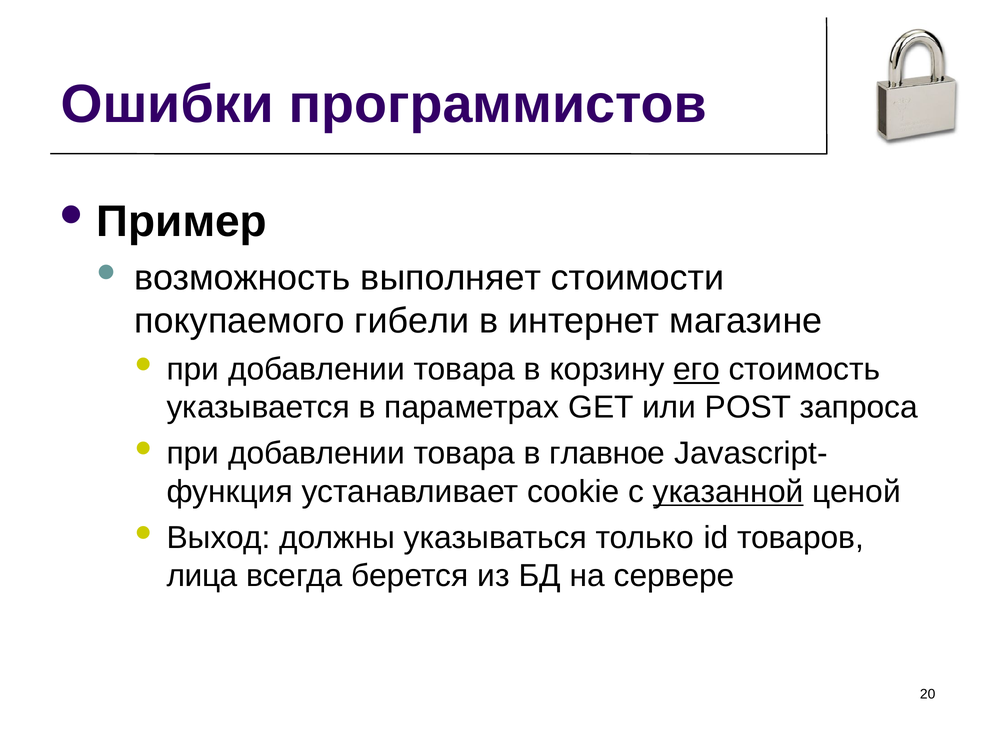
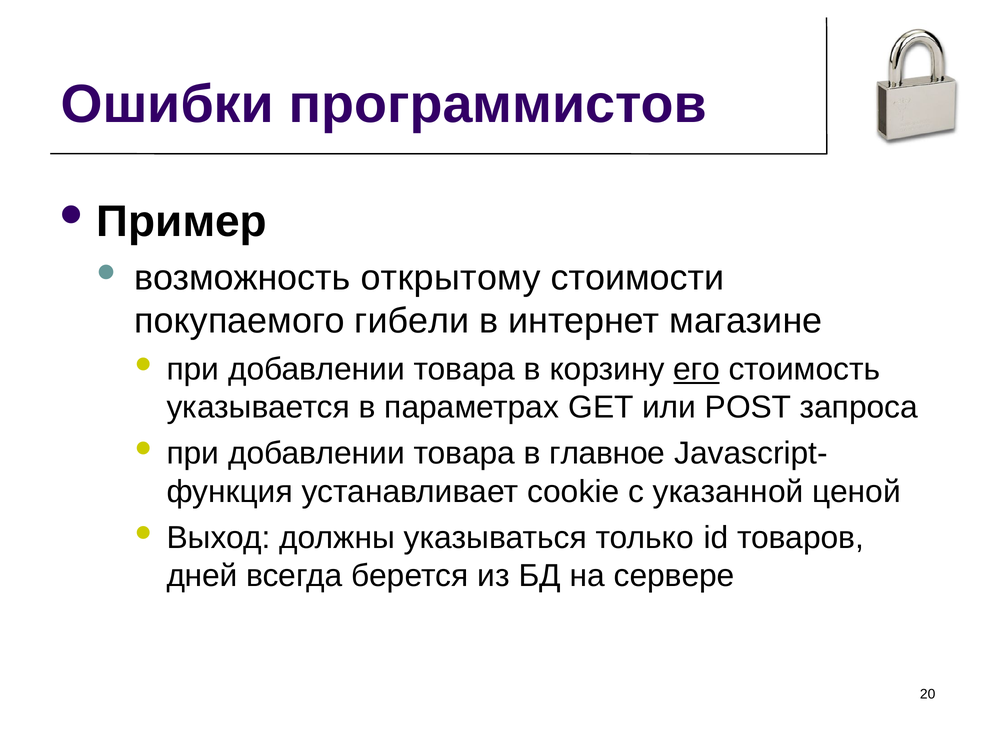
выполняет: выполняет -> открытому (451, 278)
указанной underline: present -> none (728, 492)
лица: лица -> дней (202, 576)
